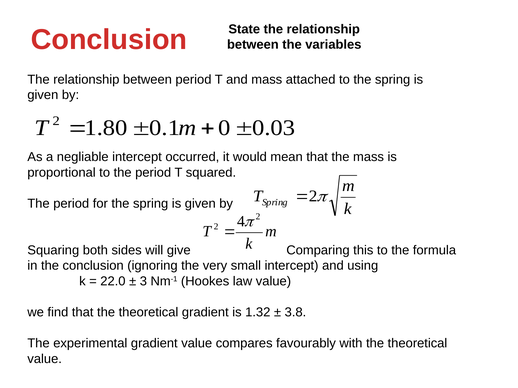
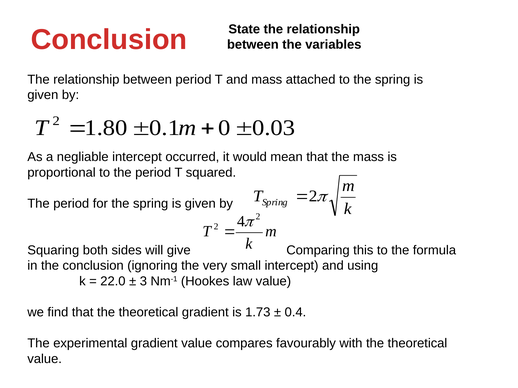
1.32: 1.32 -> 1.73 (258, 313)
3.8: 3.8 -> 0.4 (295, 313)
